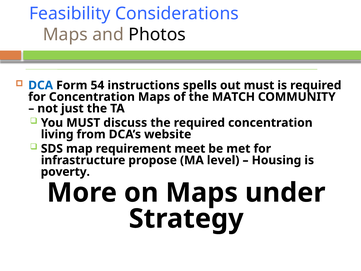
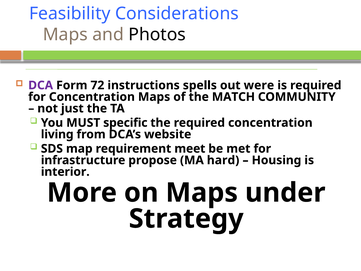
DCA colour: blue -> purple (41, 85)
54: 54 -> 72 (97, 85)
out must: must -> were (259, 85)
discuss: discuss -> specific (125, 123)
level: level -> hard (223, 160)
poverty: poverty -> interior (65, 172)
